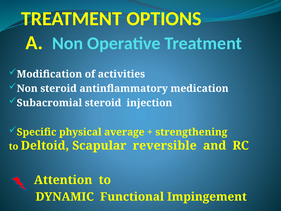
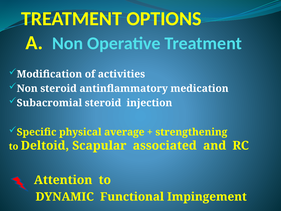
reversible: reversible -> associated (165, 145)
